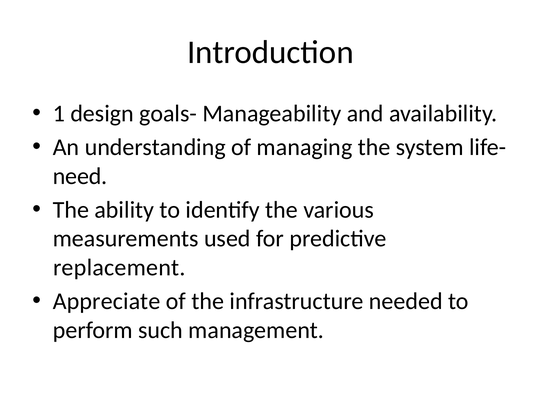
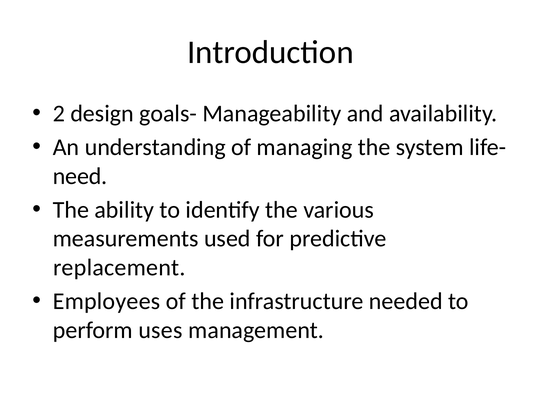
1: 1 -> 2 (59, 113)
Appreciate: Appreciate -> Employees (107, 301)
such: such -> uses (160, 330)
